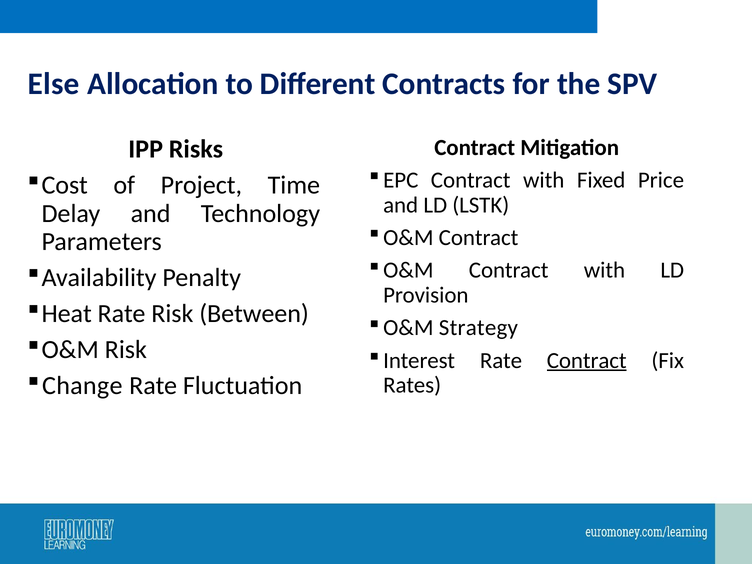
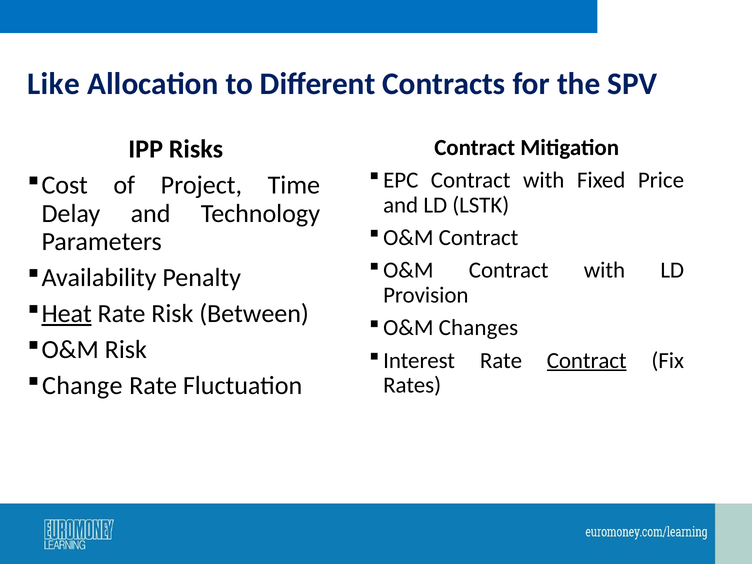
Else: Else -> Like (54, 84)
Heat underline: none -> present (67, 314)
Strategy: Strategy -> Changes (478, 328)
